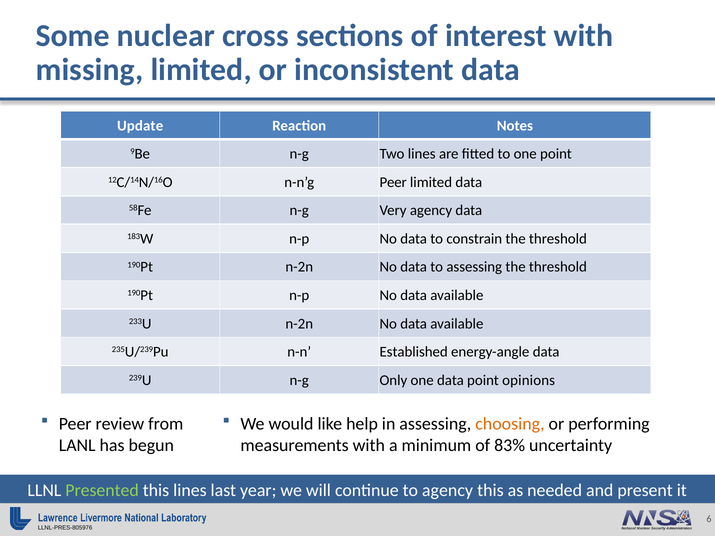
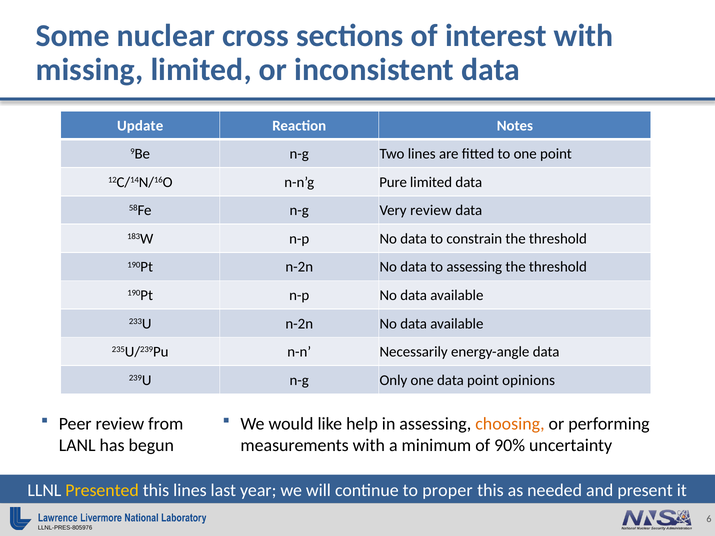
n-n’g Peer: Peer -> Pure (393, 182)
Very agency: agency -> review (431, 211)
Established: Established -> Necessarily (414, 352)
83%: 83% -> 90% (510, 445)
Presented colour: light green -> yellow (102, 490)
to agency: agency -> proper (447, 490)
